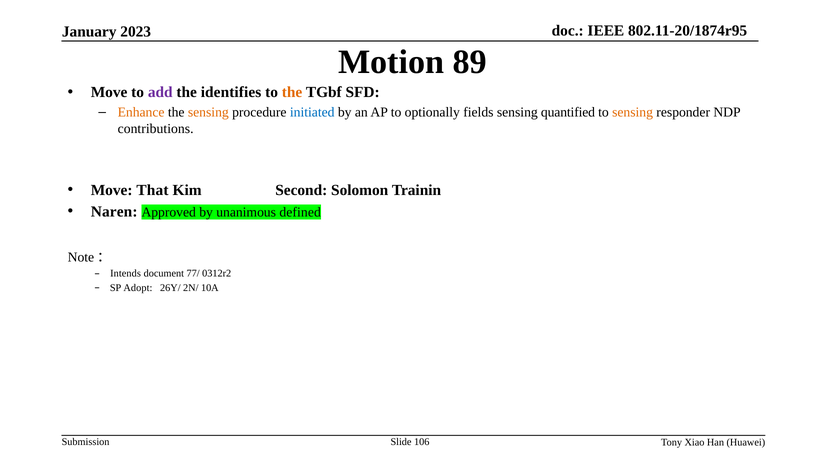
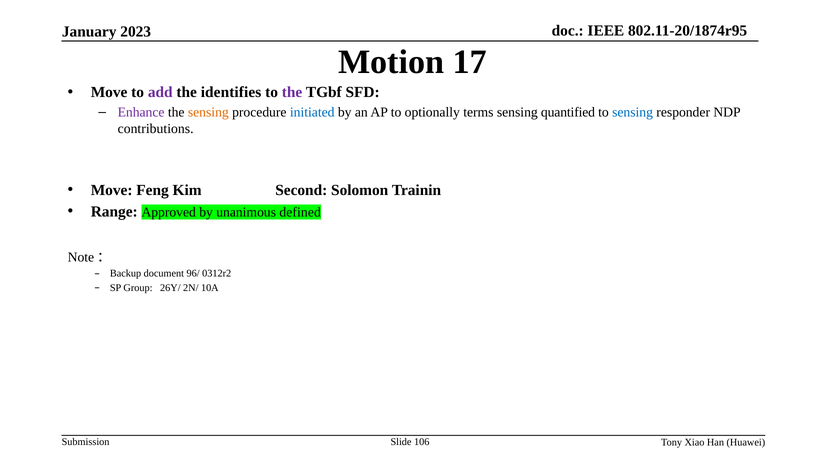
89: 89 -> 17 (470, 62)
the colour: orange -> purple (292, 92)
Enhance colour: orange -> purple (141, 112)
fields: fields -> terms (478, 112)
sensing colour: orange -> blue (633, 112)
That: That -> Feng (153, 190)
Naren: Naren -> Range (114, 212)
Intends: Intends -> Backup (126, 273)
77/: 77/ -> 96/ (193, 273)
Adopt: Adopt -> Group (138, 288)
